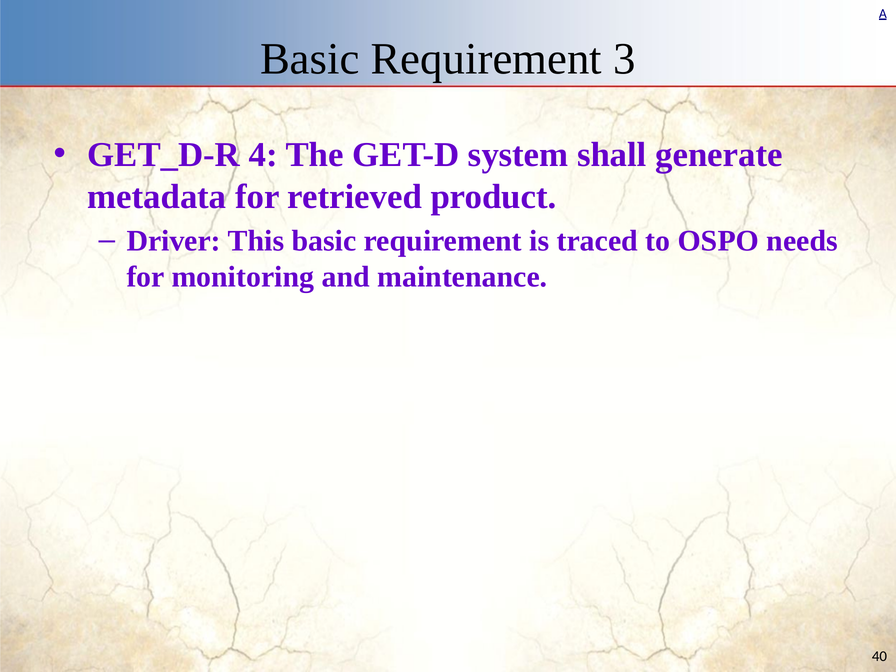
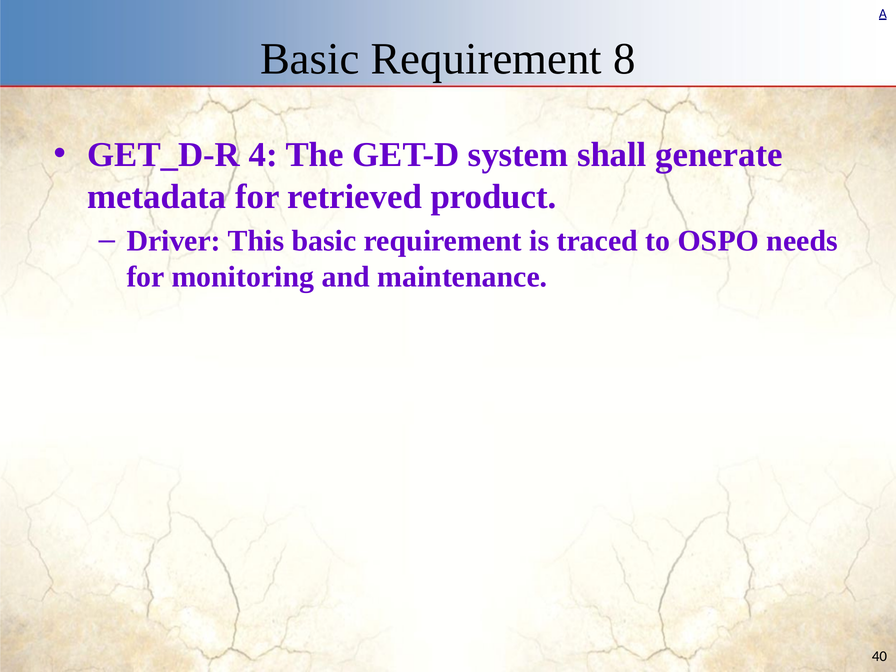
3: 3 -> 8 (624, 59)
